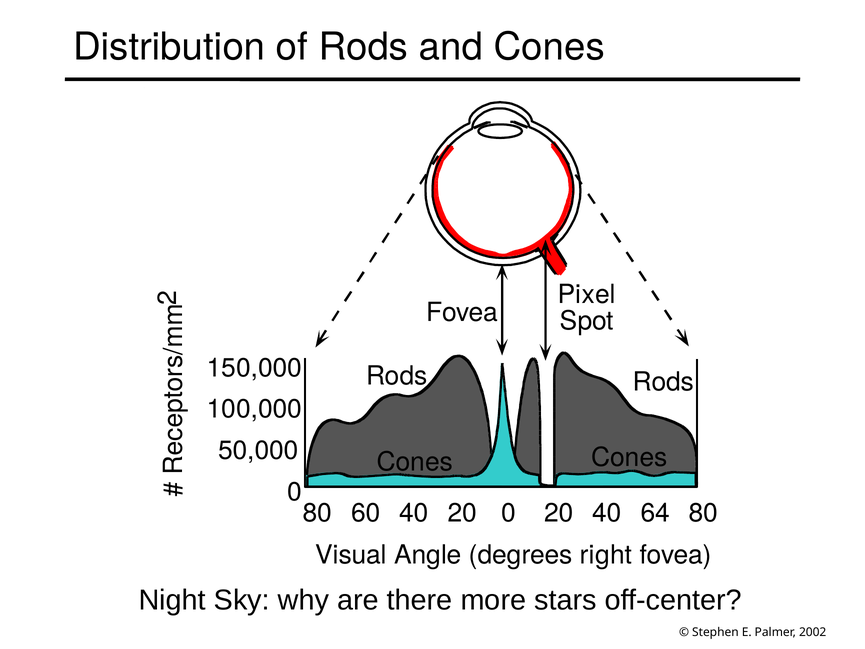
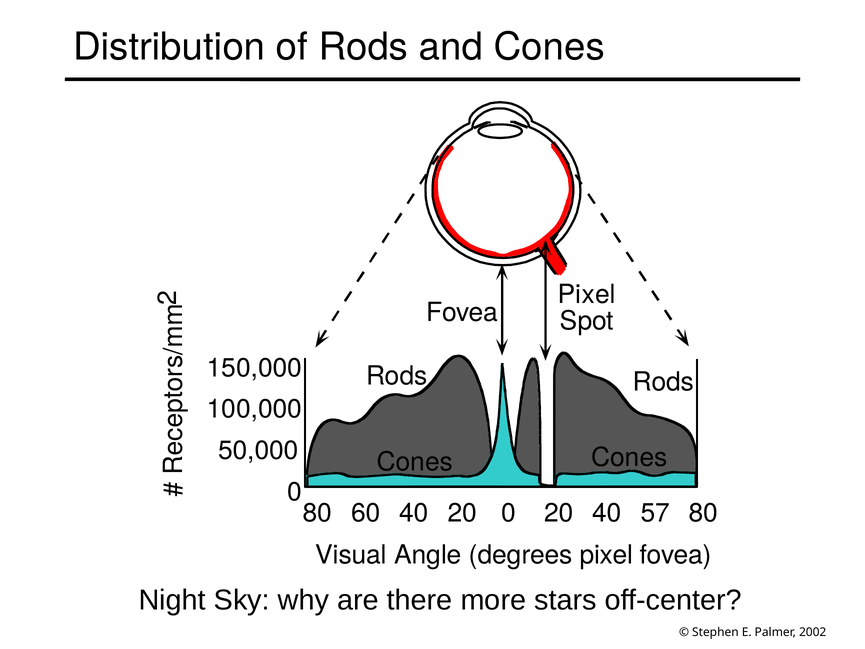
64: 64 -> 57 (655, 513)
degrees right: right -> pixel (606, 555)
